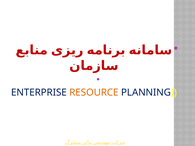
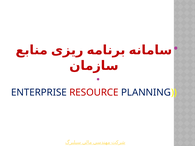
RESOURCE colour: orange -> red (94, 93)
